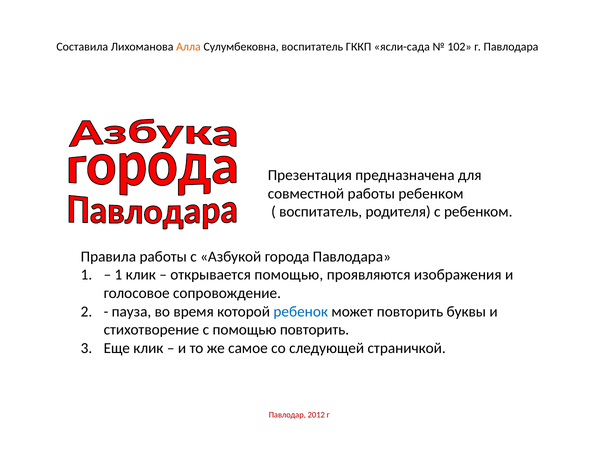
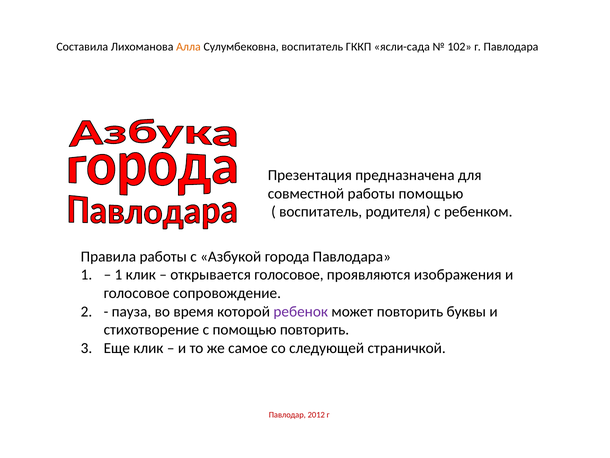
работы ребенком: ребенком -> помощью (431, 193)
открывается помощью: помощью -> голосовое (289, 275)
ребенок colour: blue -> purple (301, 311)
